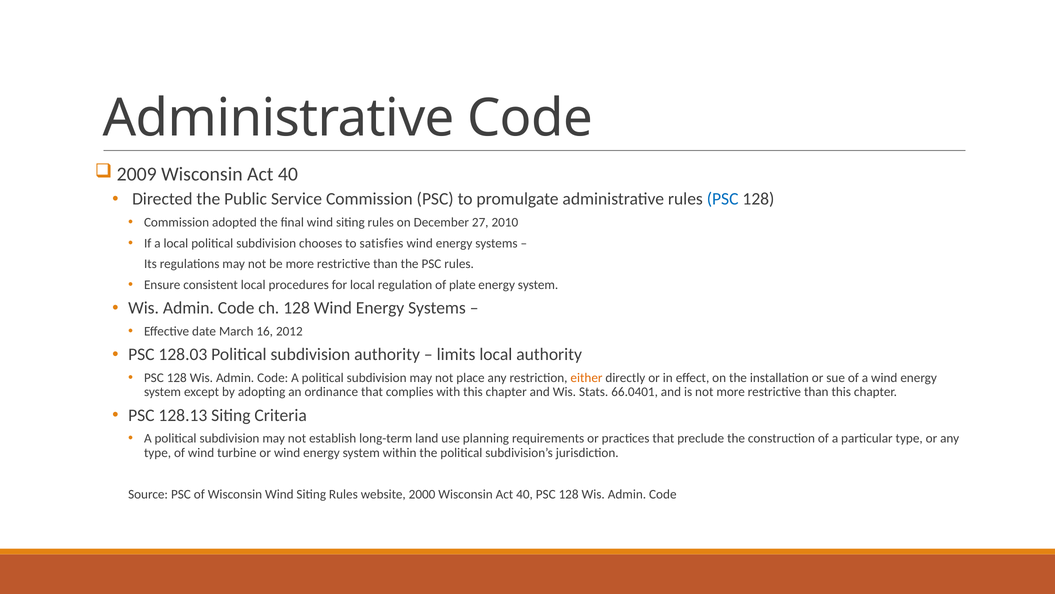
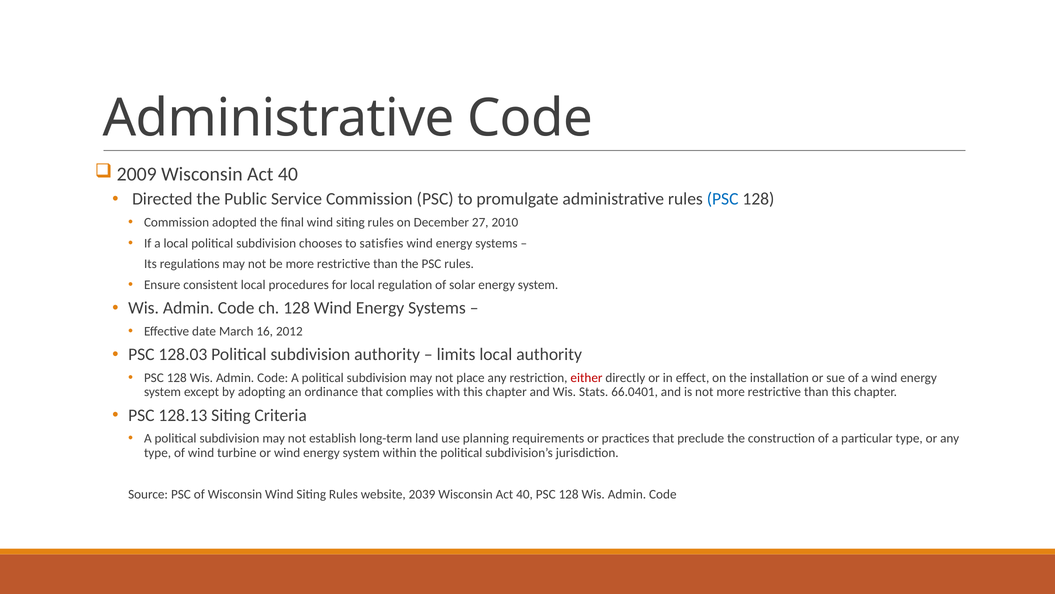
plate: plate -> solar (462, 285)
either colour: orange -> red (587, 377)
2000: 2000 -> 2039 (422, 494)
